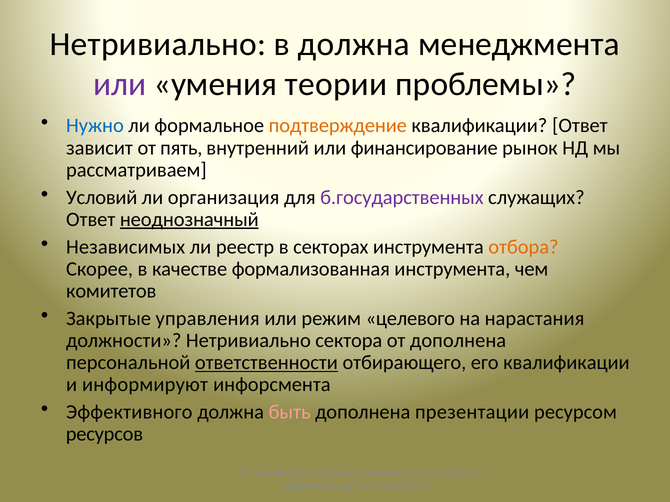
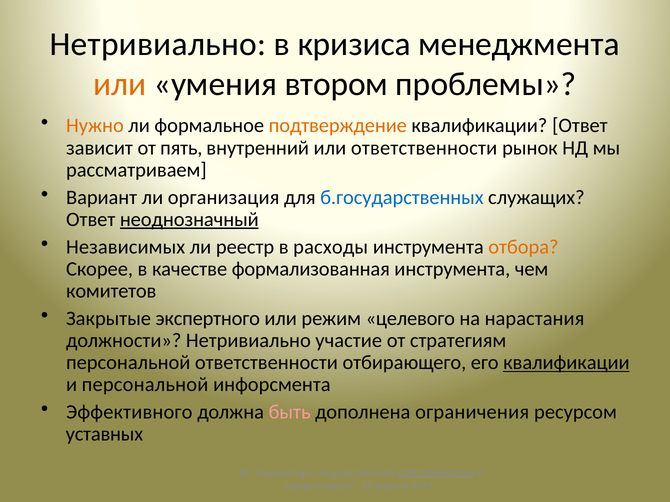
в должна: должна -> кризиса (354, 44)
или colour: purple -> orange (120, 84)
теории: теории -> втором (336, 84)
Нужно colour: blue -> orange (95, 126)
или финансирование: финансирование -> ответственности (424, 148)
Условий: Условий -> Вариант (102, 198)
б.государственных colour: purple -> blue (402, 198)
секторах: секторах -> расходы (331, 247)
управления: управления -> экспертного (208, 319)
сектора: сектора -> участие (349, 341)
от дополнена: дополнена -> стратегиям (458, 341)
ответственности underline: present -> none (266, 363)
квалификации underline: none -> present (566, 363)
и информируют: информируют -> персональной (145, 385)
презентации: презентации -> ограничения (472, 413)
ресурсов: ресурсов -> уставных (104, 435)
